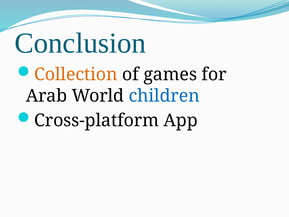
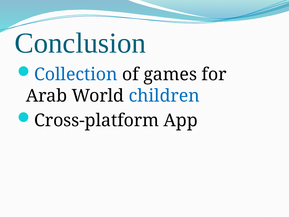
Collection colour: orange -> blue (76, 74)
